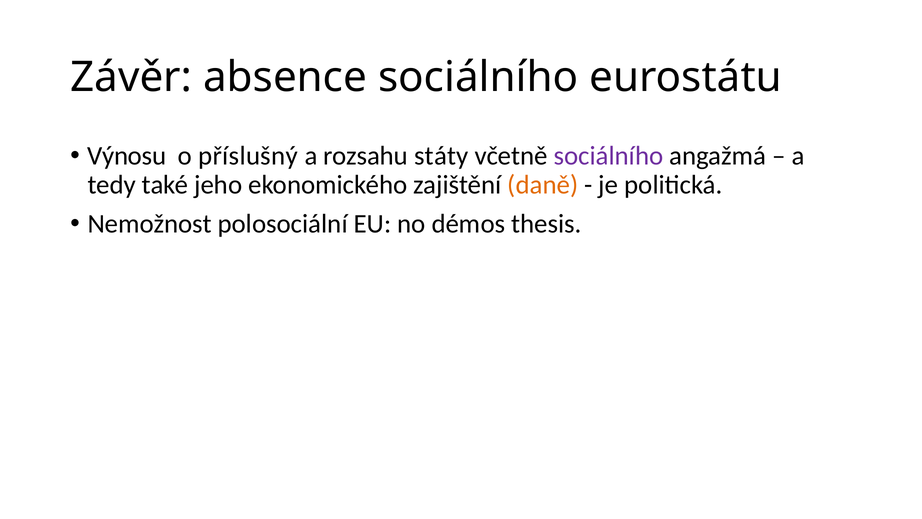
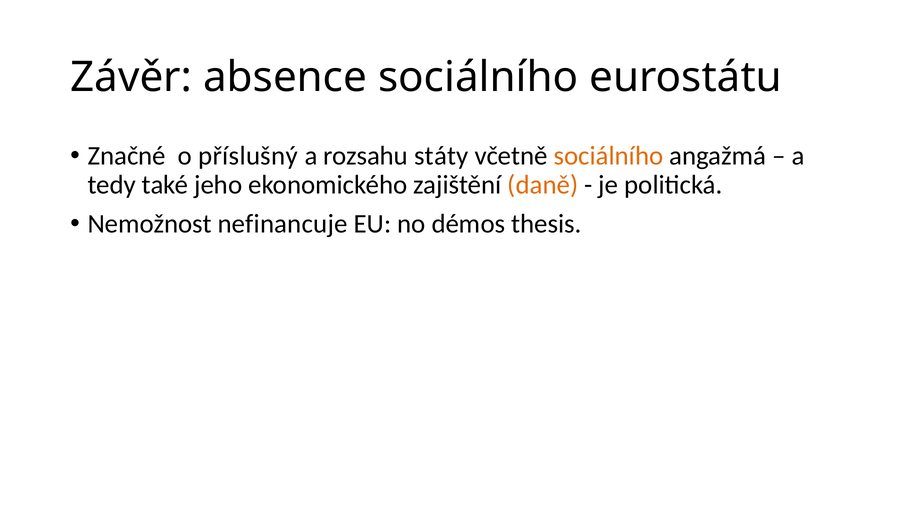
Výnosu: Výnosu -> Značné (127, 156)
sociálního colour: purple -> orange (608, 156)
polosociální: polosociální -> nefinancuje (283, 224)
